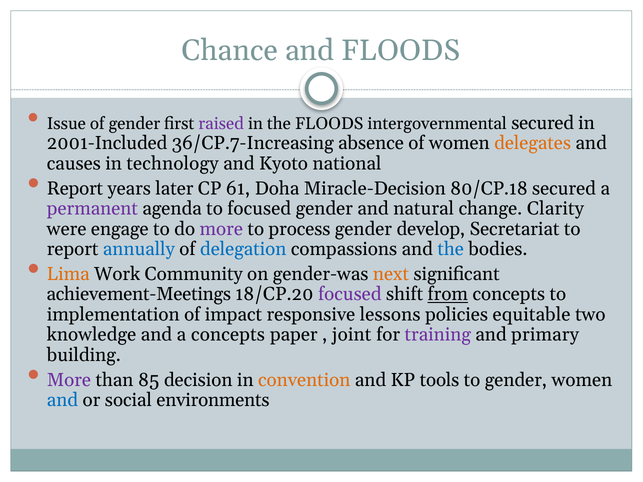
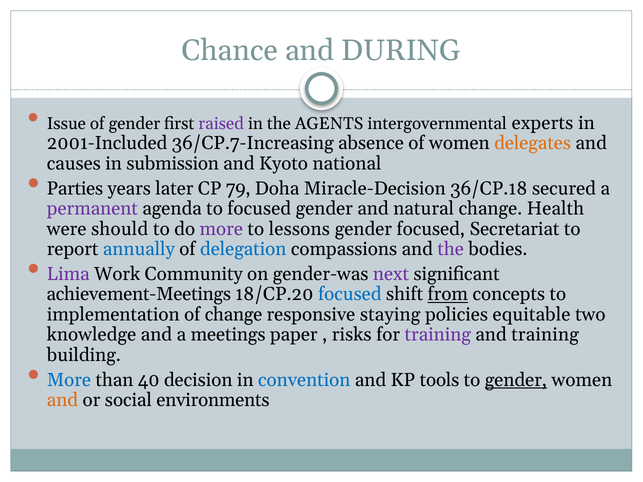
and FLOODS: FLOODS -> DURING (401, 51)
the FLOODS: FLOODS -> AGENTS (329, 124)
intergovernmental secured: secured -> experts (543, 123)
technology: technology -> submission (173, 164)
Report: Report -> Parties (75, 189)
61: 61 -> 79 (238, 189)
80/CP.18: 80/CP.18 -> 36/CP.18 (489, 189)
Clarity: Clarity -> Health (556, 209)
engage: engage -> should (120, 229)
process: process -> lessons (299, 229)
gender develop: develop -> focused (431, 229)
the colour: blue -> purple (451, 249)
Lima colour: orange -> purple (68, 274)
next colour: orange -> purple (391, 274)
focused colour: purple -> blue (350, 294)
of impact: impact -> change (234, 315)
lessons: lessons -> staying (390, 315)
a concepts: concepts -> meetings (228, 335)
joint: joint -> risks (352, 335)
and primary: primary -> training (545, 335)
More colour: purple -> blue (69, 380)
85: 85 -> 40 (149, 380)
convention colour: orange -> blue (304, 380)
gender underline: none -> present (516, 380)
and colour: blue -> orange (62, 400)
